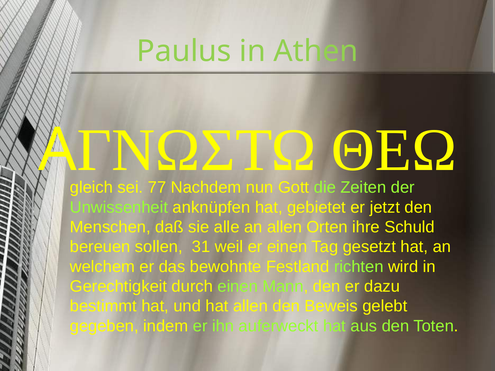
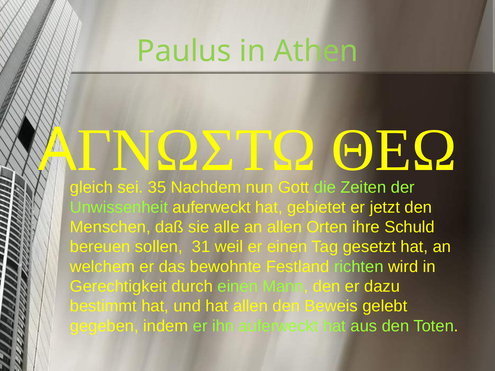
77: 77 -> 35 (157, 188)
Unwissenheit anknüpfen: anknüpfen -> auferweckt (212, 207)
